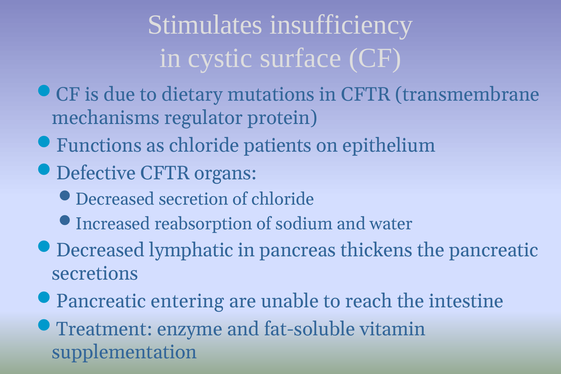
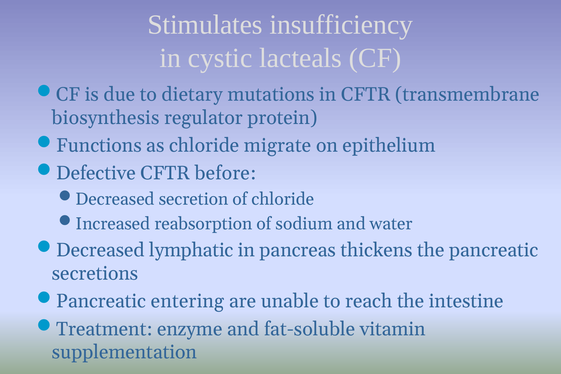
surface: surface -> lacteals (301, 58)
mechanisms: mechanisms -> biosynthesis (106, 118)
patients: patients -> migrate (278, 145)
organs: organs -> before (225, 173)
